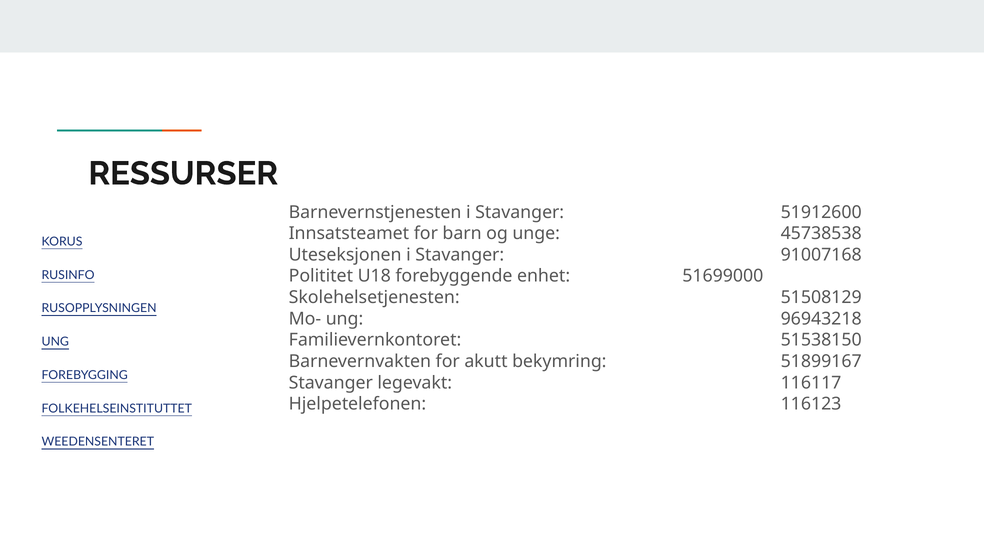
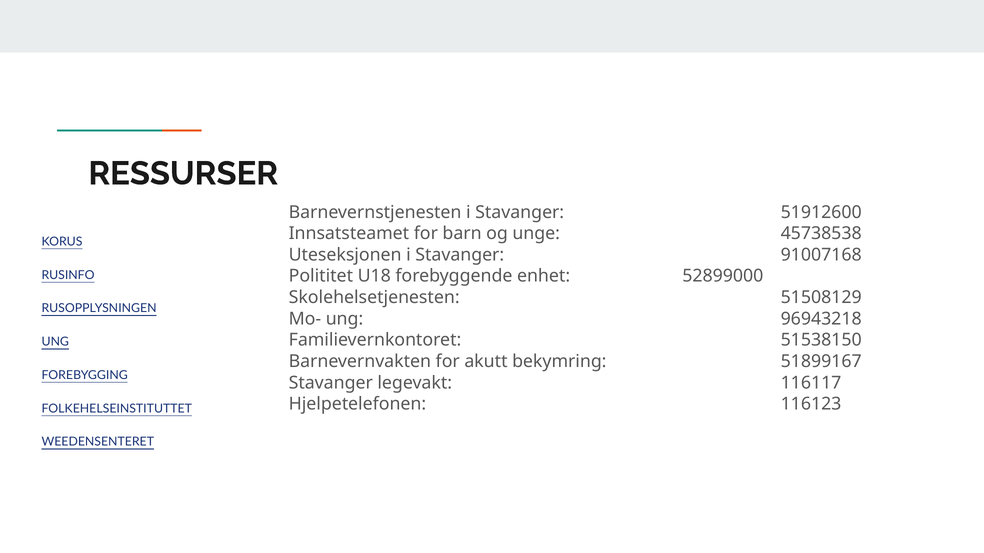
51699000: 51699000 -> 52899000 (723, 276)
